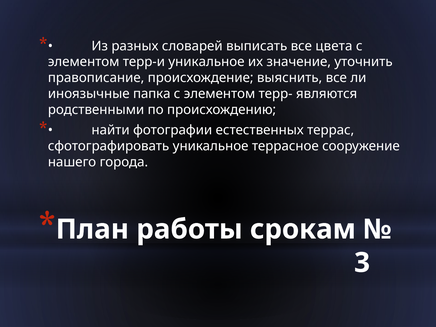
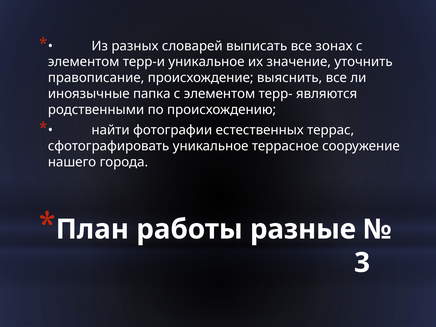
цвета: цвета -> зонах (334, 46)
срокам: срокам -> разные (303, 229)
